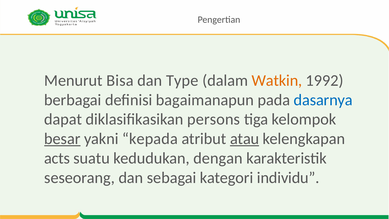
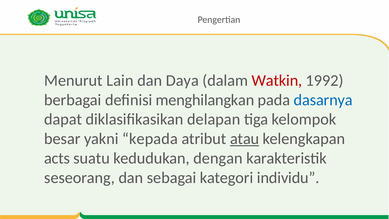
Bisa: Bisa -> Lain (120, 80)
Type: Type -> Daya (182, 80)
Watkin colour: orange -> red (277, 80)
bagaimanapun: bagaimanapun -> menghilangkan (205, 100)
persons: persons -> delapan (214, 119)
besar underline: present -> none (62, 139)
